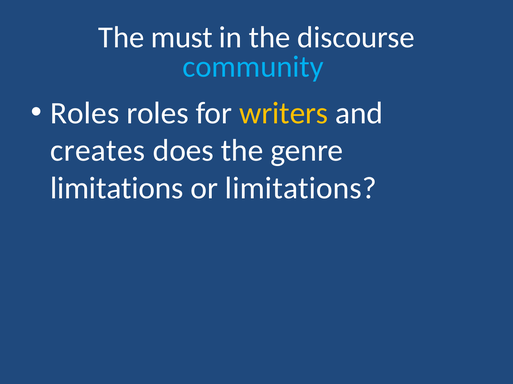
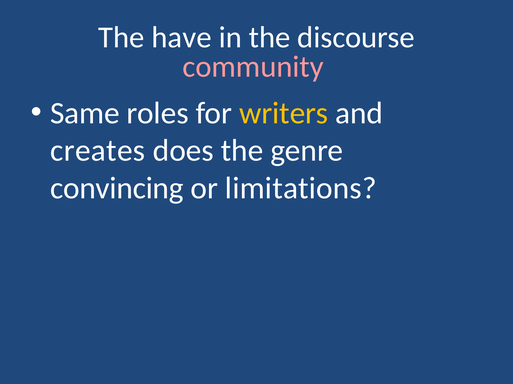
must: must -> have (182, 37)
community colour: light blue -> pink (253, 67)
Roles: Roles -> Same (85, 113)
limitations: limitations -> convincing (117, 189)
